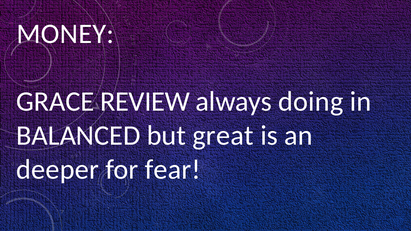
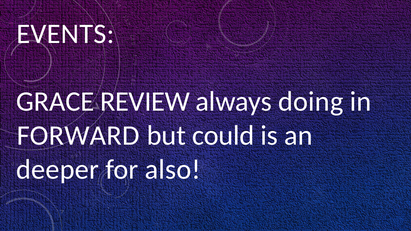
MONEY: MONEY -> EVENTS (65, 34)
BALANCED: BALANCED -> FORWARD (78, 136)
great: great -> could (223, 136)
fear: fear -> also (173, 170)
